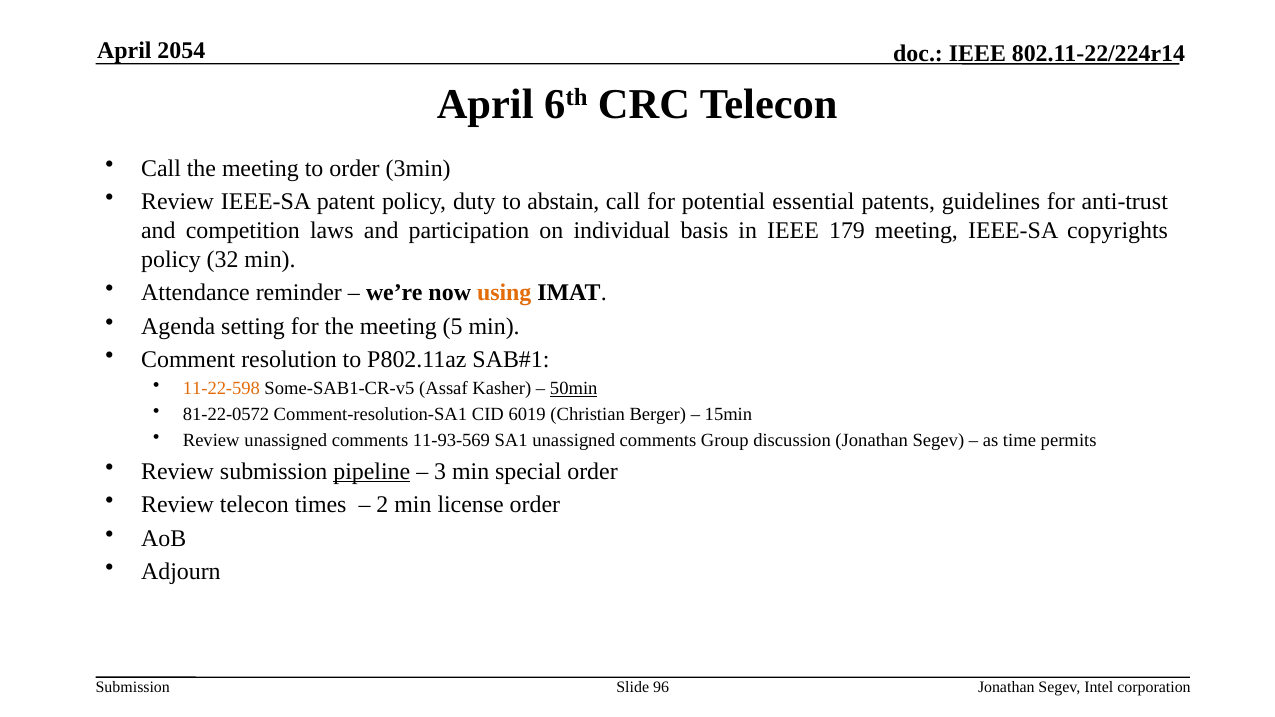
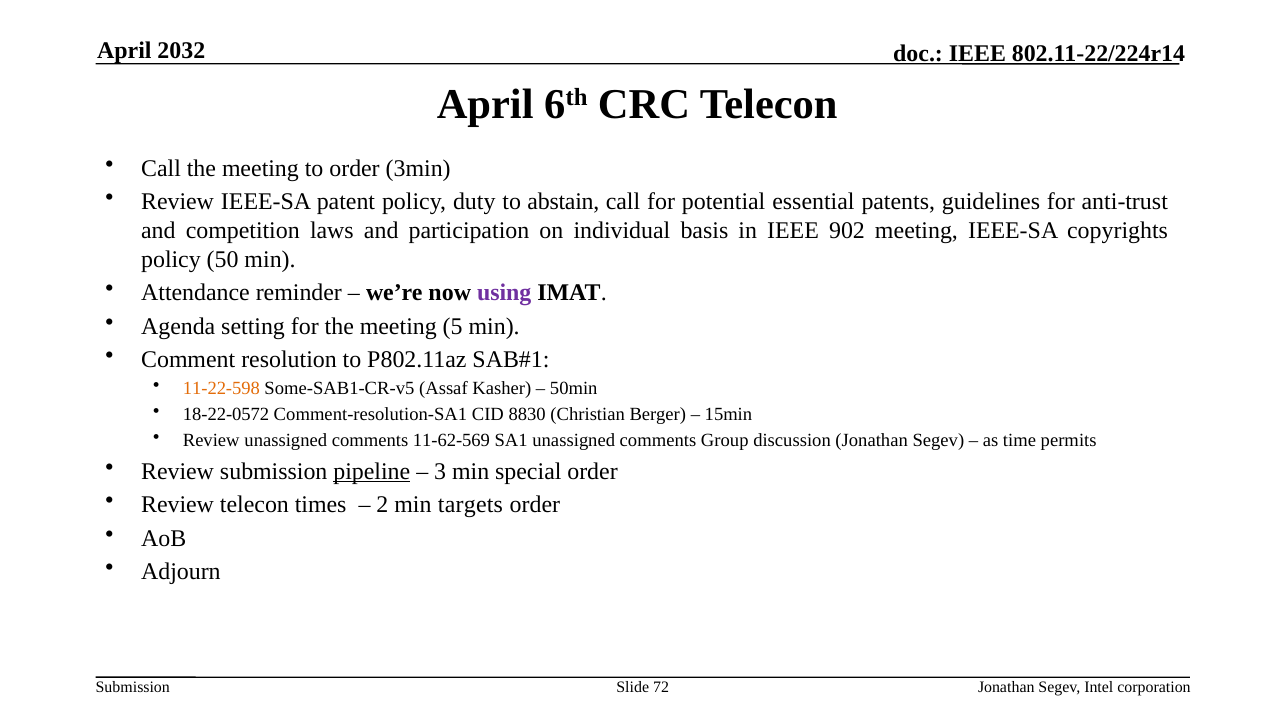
2054: 2054 -> 2032 (181, 51)
179: 179 -> 902 (847, 231)
32: 32 -> 50 (223, 259)
using colour: orange -> purple (504, 293)
50min underline: present -> none (574, 389)
81-22-0572: 81-22-0572 -> 18-22-0572 (226, 415)
6019: 6019 -> 8830 (527, 415)
11-93-569: 11-93-569 -> 11-62-569 (451, 441)
license: license -> targets (470, 505)
96: 96 -> 72 (661, 688)
